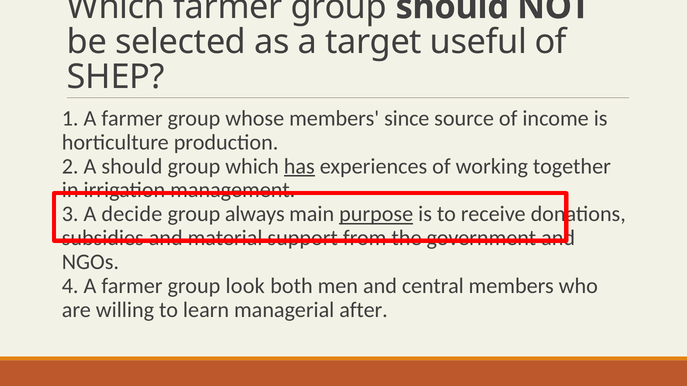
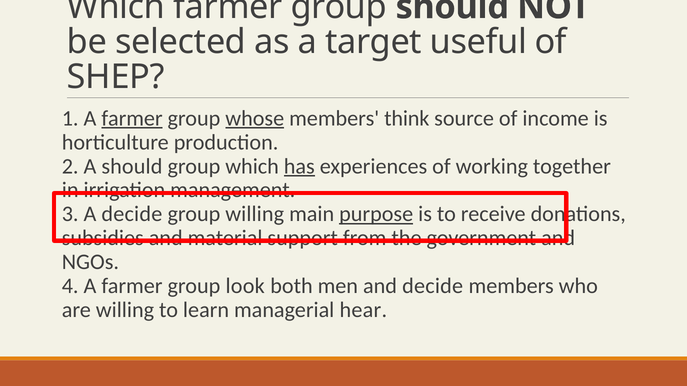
farmer underline: none -> present (132, 118)
whose underline: none -> present (255, 118)
since: since -> think (407, 118)
group always: always -> willing (255, 214)
and central: central -> decide (433, 286)
after: after -> hear (363, 310)
